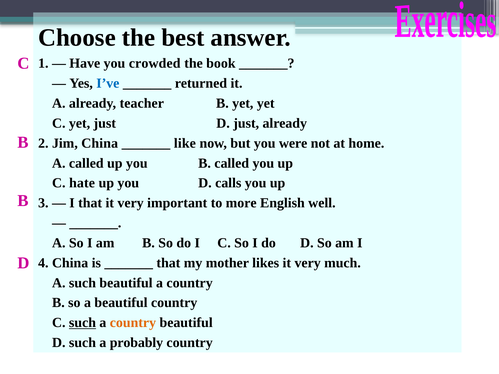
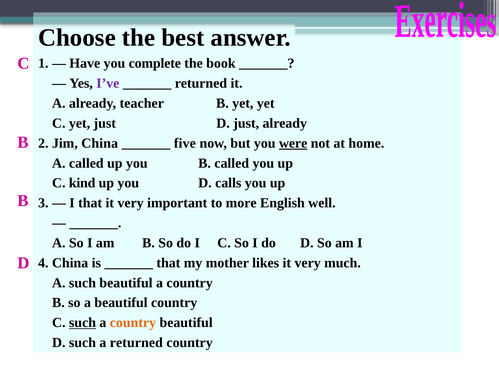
crowded: crowded -> complete (155, 63)
I’ve colour: blue -> purple (108, 83)
like: like -> five (185, 143)
were underline: none -> present (293, 143)
hate: hate -> kind (82, 183)
a probably: probably -> returned (136, 343)
